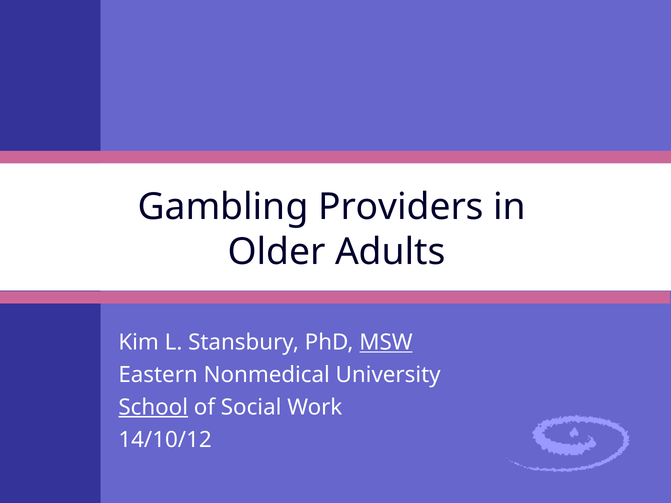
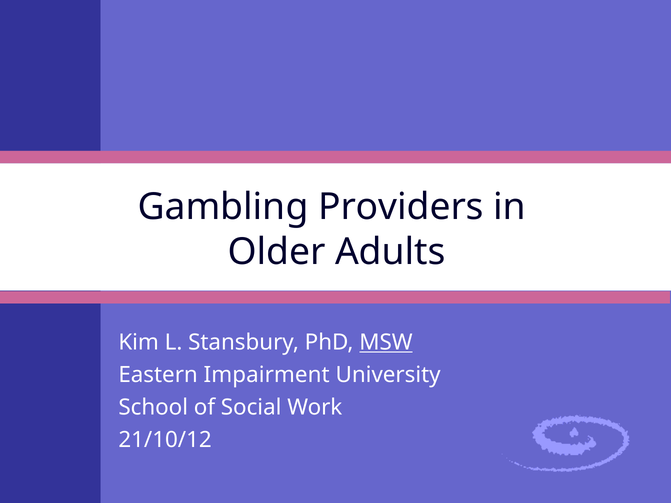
Nonmedical: Nonmedical -> Impairment (267, 375)
School underline: present -> none (153, 407)
14/10/12: 14/10/12 -> 21/10/12 (165, 440)
